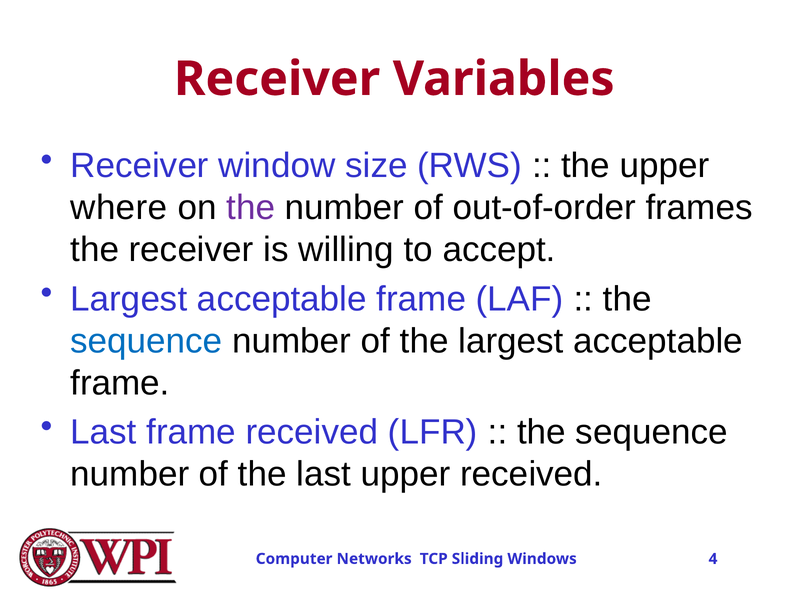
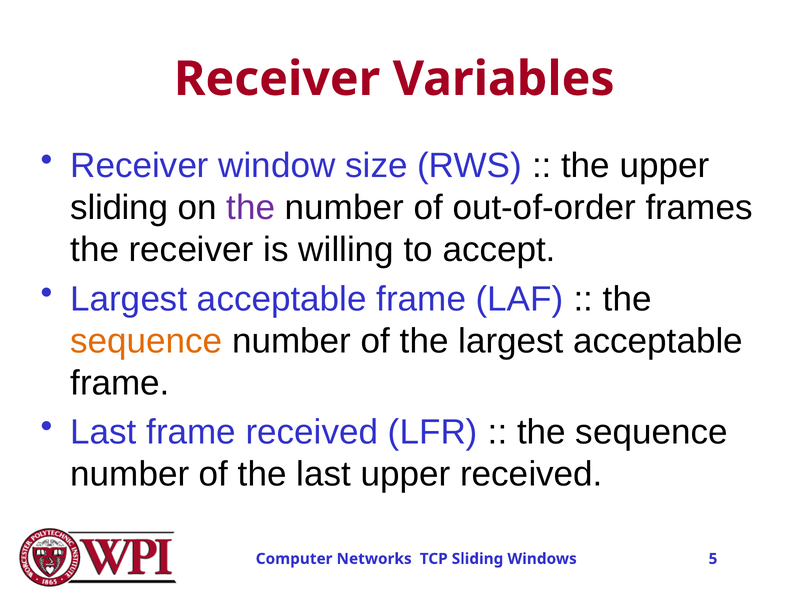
where: where -> sliding (119, 208)
sequence colour: blue -> orange (146, 341)
4: 4 -> 5 (713, 559)
